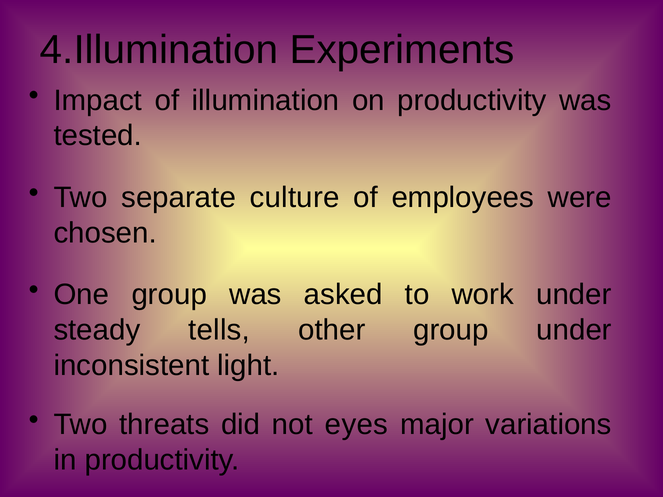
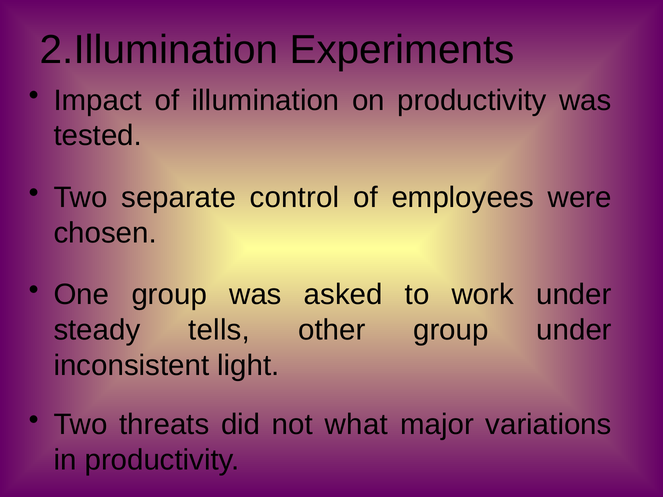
4.Illumination: 4.Illumination -> 2.Illumination (159, 50)
culture: culture -> control (295, 198)
eyes: eyes -> what (356, 425)
